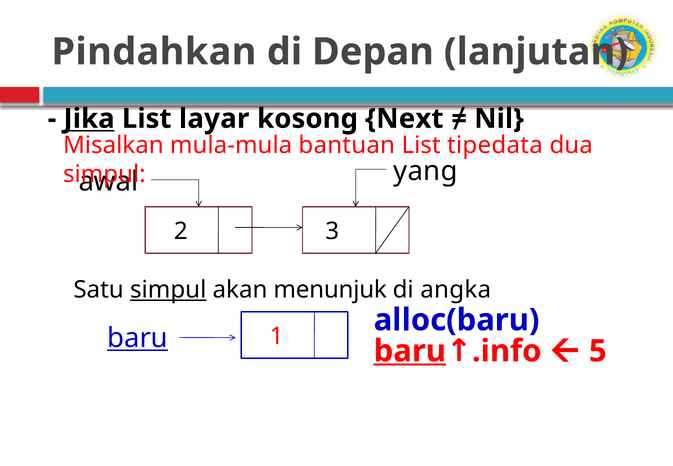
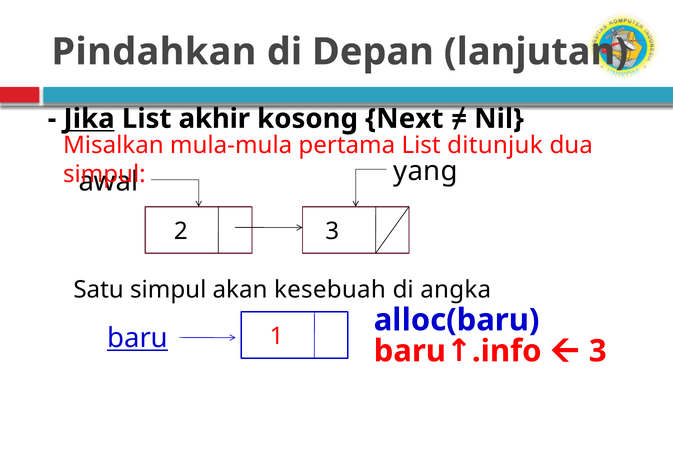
layar: layar -> akhir (214, 119)
bantuan: bantuan -> pertama (347, 145)
tipedata: tipedata -> ditunjuk (495, 145)
simpul underline: present -> none (168, 290)
menunjuk: menunjuk -> kesebuah (330, 290)
5: 5 -> 3 (598, 351)
baru underline: present -> none (410, 351)
